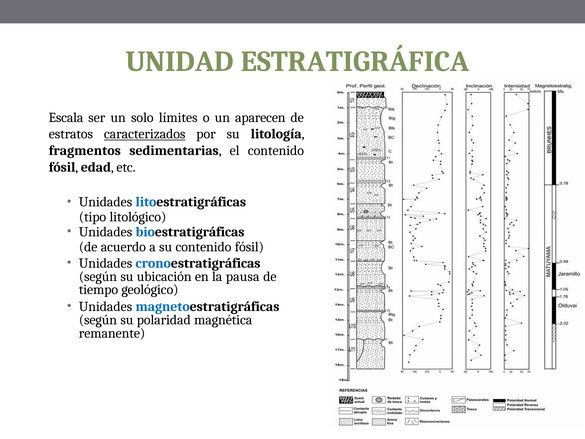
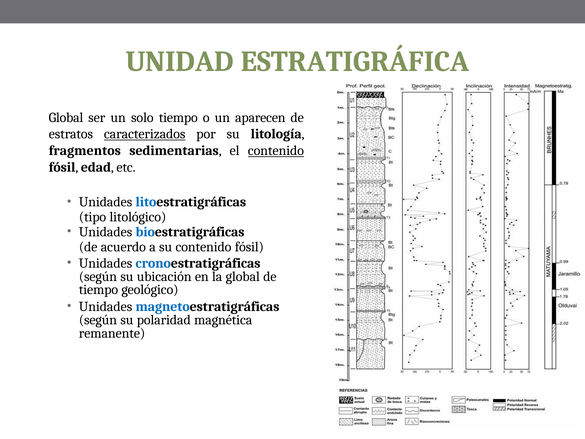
Escala: Escala -> Global (66, 117)
solo límites: límites -> tiempo (178, 117)
contenido underline: none -> present (276, 151)
la pausa: pausa -> global (243, 276)
